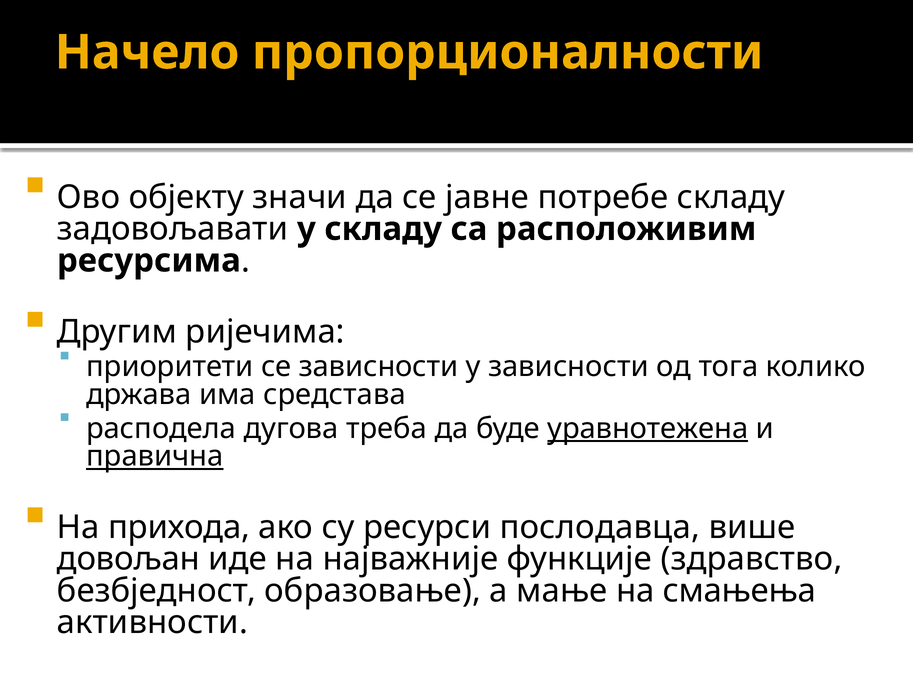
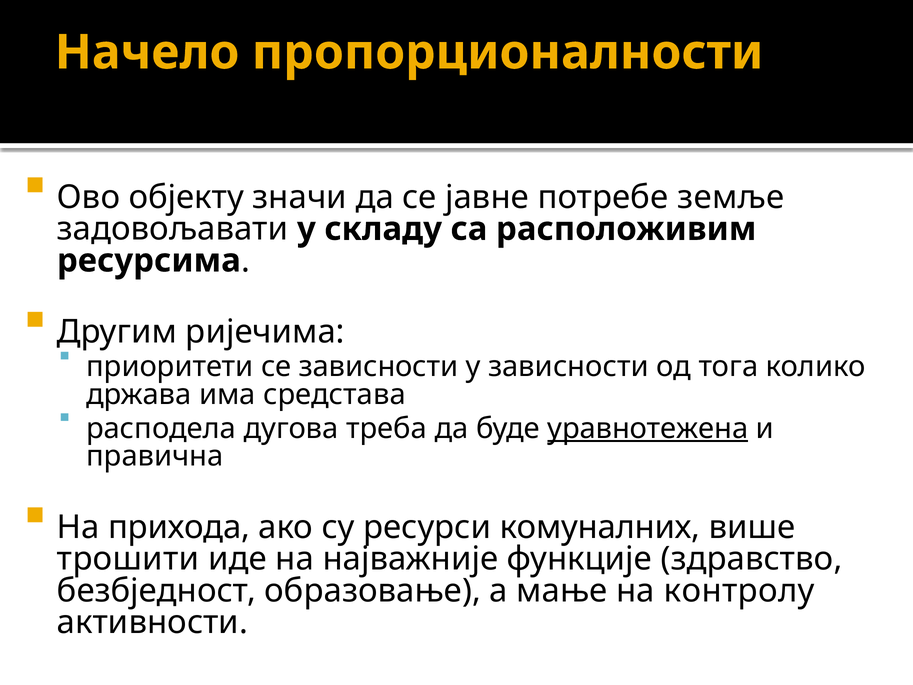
потребе складу: складу -> земље (731, 197)
правична underline: present -> none (155, 456)
послодавца: послодавца -> комуналних (600, 527)
довољан: довољан -> трошити (128, 559)
смањења: смањења -> контролу (739, 590)
